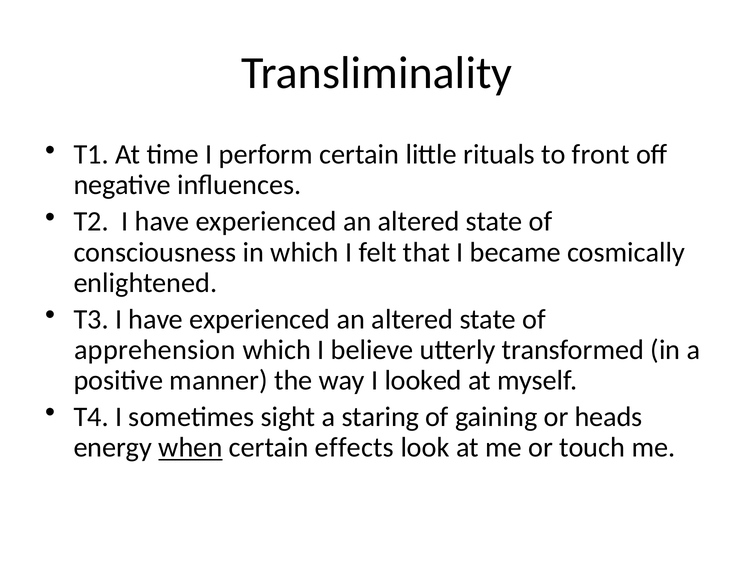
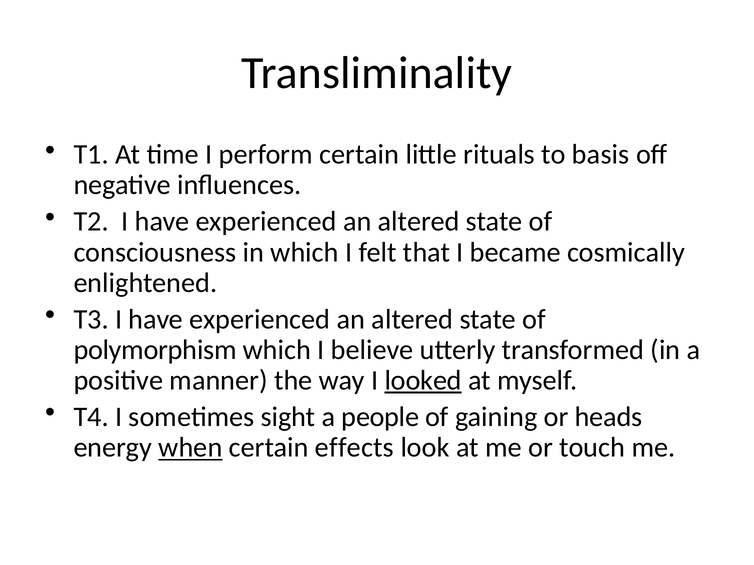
front: front -> basis (601, 155)
apprehension: apprehension -> polymorphism (155, 350)
looked underline: none -> present (423, 381)
staring: staring -> people (380, 417)
